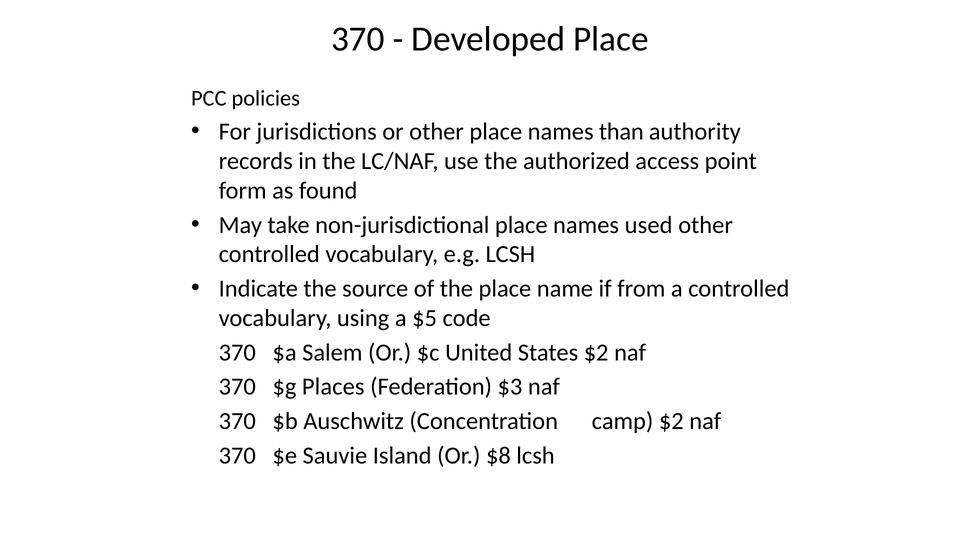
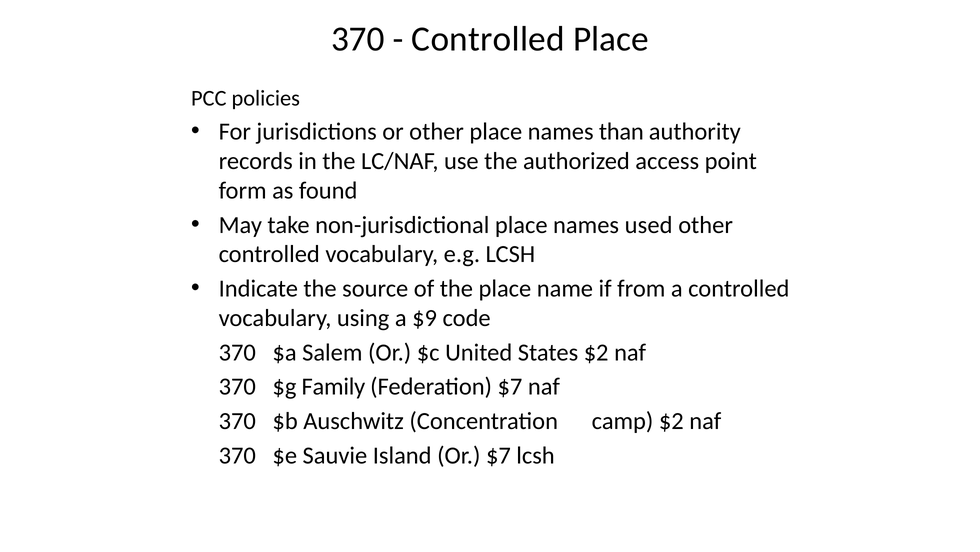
Developed: Developed -> Controlled (488, 39)
$5: $5 -> $9 (425, 318)
Places: Places -> Family (333, 386)
Federation $3: $3 -> $7 (510, 386)
Or $8: $8 -> $7 (498, 455)
